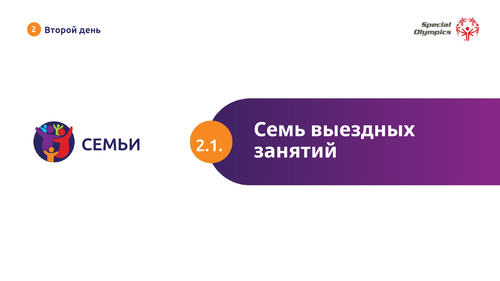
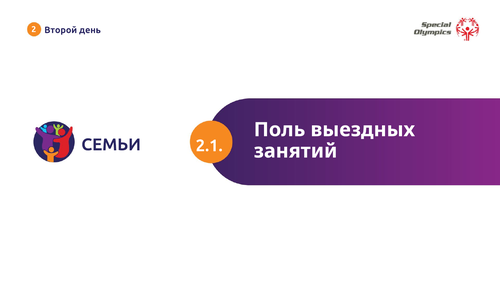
Семь: Семь -> Поль (280, 130)
